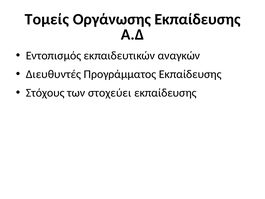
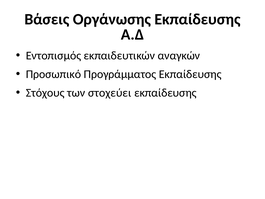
Τομείς: Τομείς -> Βάσεις (47, 19)
Διευθυντές: Διευθυντές -> Προσωπικό (53, 74)
